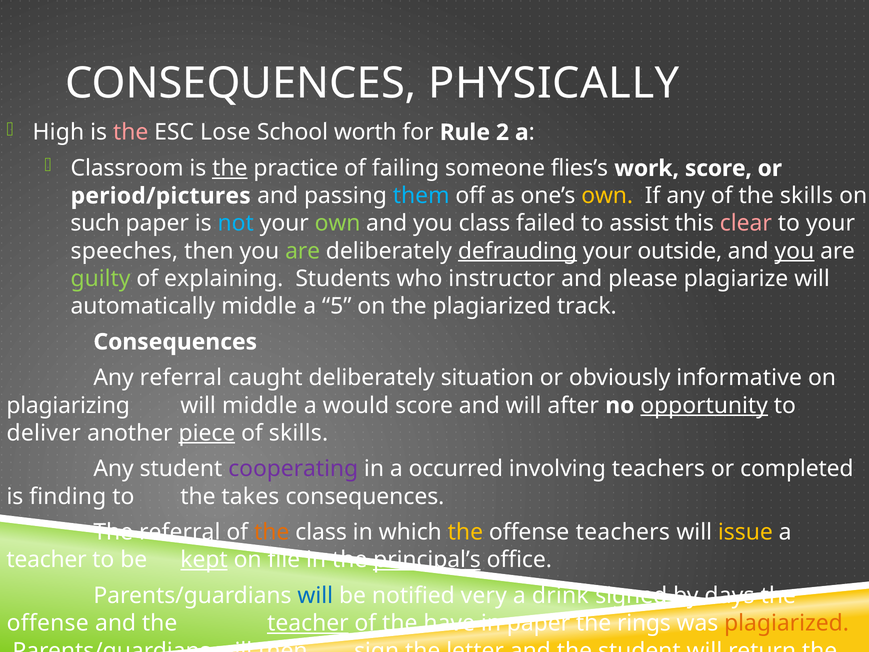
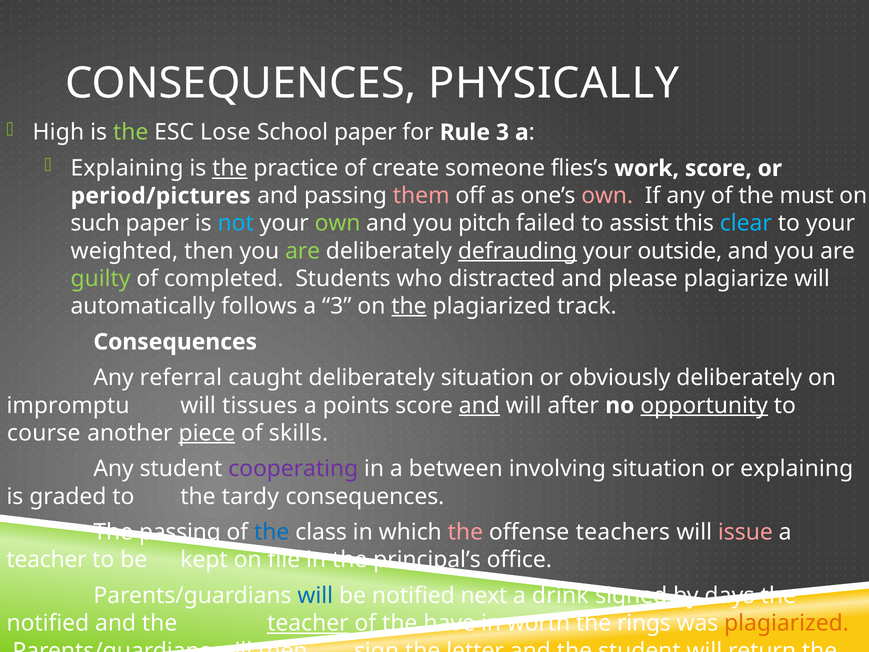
the colour: pink -> light green (131, 132)
School worth: worth -> paper (365, 132)
Rule 2: 2 -> 3 (502, 132)
Classroom: Classroom -> Explaining (127, 168)
failing: failing -> create (406, 168)
them colour: light blue -> pink (421, 196)
own colour: yellow -> pink (607, 196)
the skills: skills -> must (807, 196)
you class: class -> pitch (484, 223)
clear colour: pink -> light blue (746, 223)
speeches: speeches -> weighted (124, 251)
you underline: present -> none (794, 251)
explaining: explaining -> completed (224, 278)
instructor: instructor -> distracted (502, 278)
automatically middle: middle -> follows (259, 306)
a 5: 5 -> 3 (337, 306)
the underline: none -> present (409, 306)
obviously informative: informative -> deliberately (739, 378)
plagiarizing: plagiarizing -> impromptu (68, 405)
will middle: middle -> tissues (260, 405)
would: would -> points (356, 405)
and underline: none -> present (479, 405)
deliver: deliver -> course (44, 433)
occurred: occurred -> between (456, 469)
involving teachers: teachers -> situation (659, 469)
or completed: completed -> explaining (797, 469)
finding: finding -> graded (68, 496)
takes: takes -> tardy (250, 496)
The referral: referral -> passing (180, 532)
the colour: orange -> blue (272, 532)
the colour: yellow -> pink (465, 532)
issue colour: yellow -> pink (745, 532)
kept underline: present -> none (204, 560)
principal’s underline: present -> none (427, 560)
very: very -> next (484, 596)
offense: offense -> notified (48, 623)
in paper: paper -> worth (539, 623)
